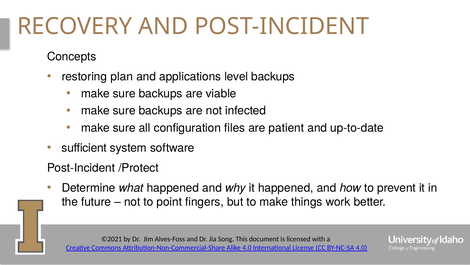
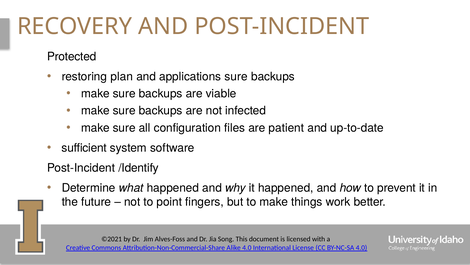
Concepts: Concepts -> Protected (72, 56)
applications level: level -> sure (236, 76)
/Protect: /Protect -> /Identify (139, 168)
